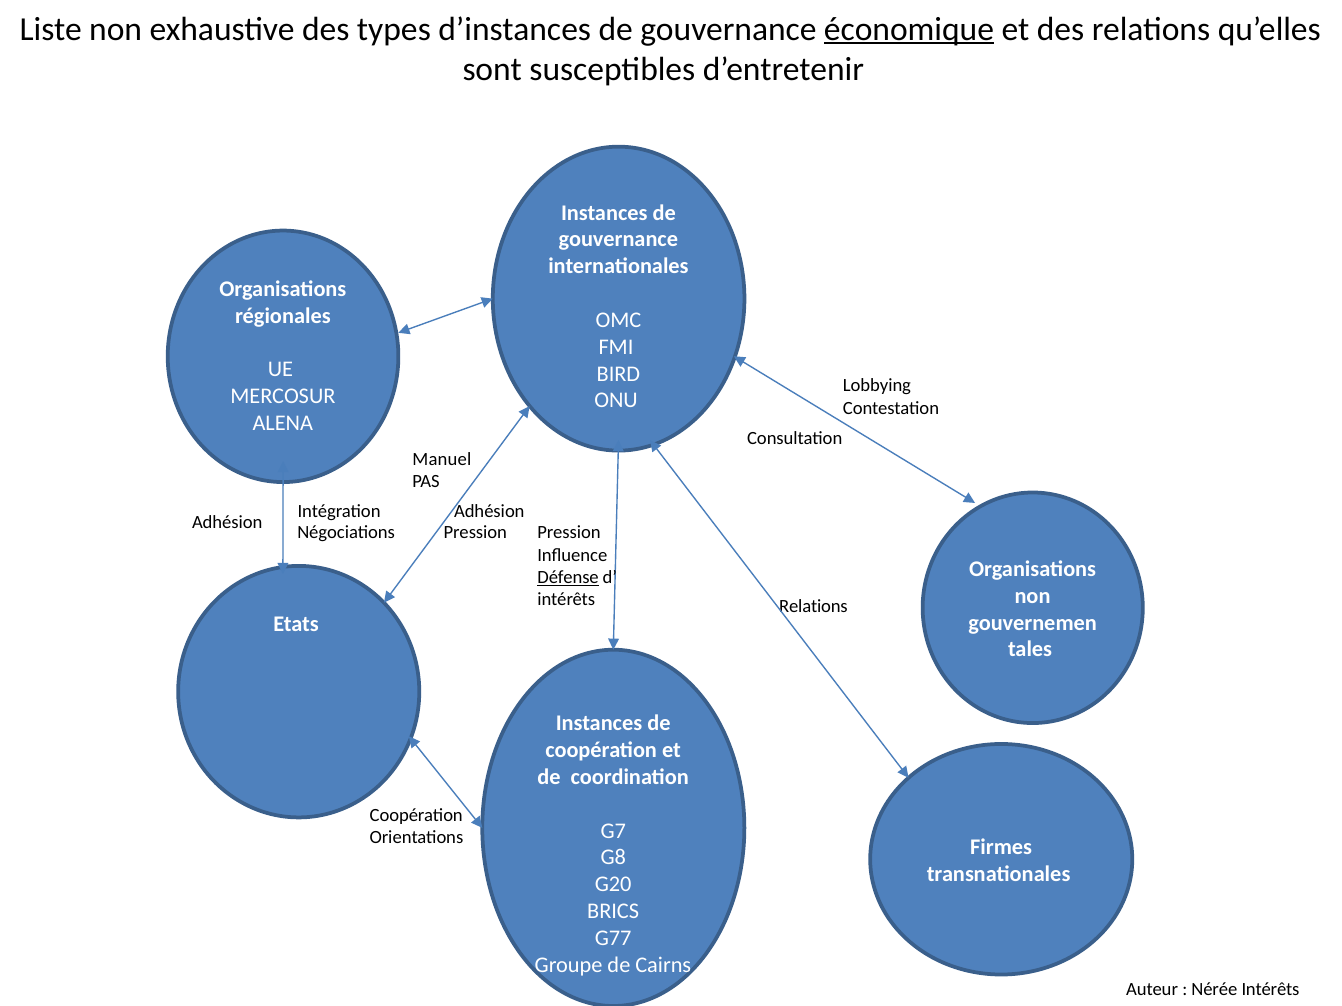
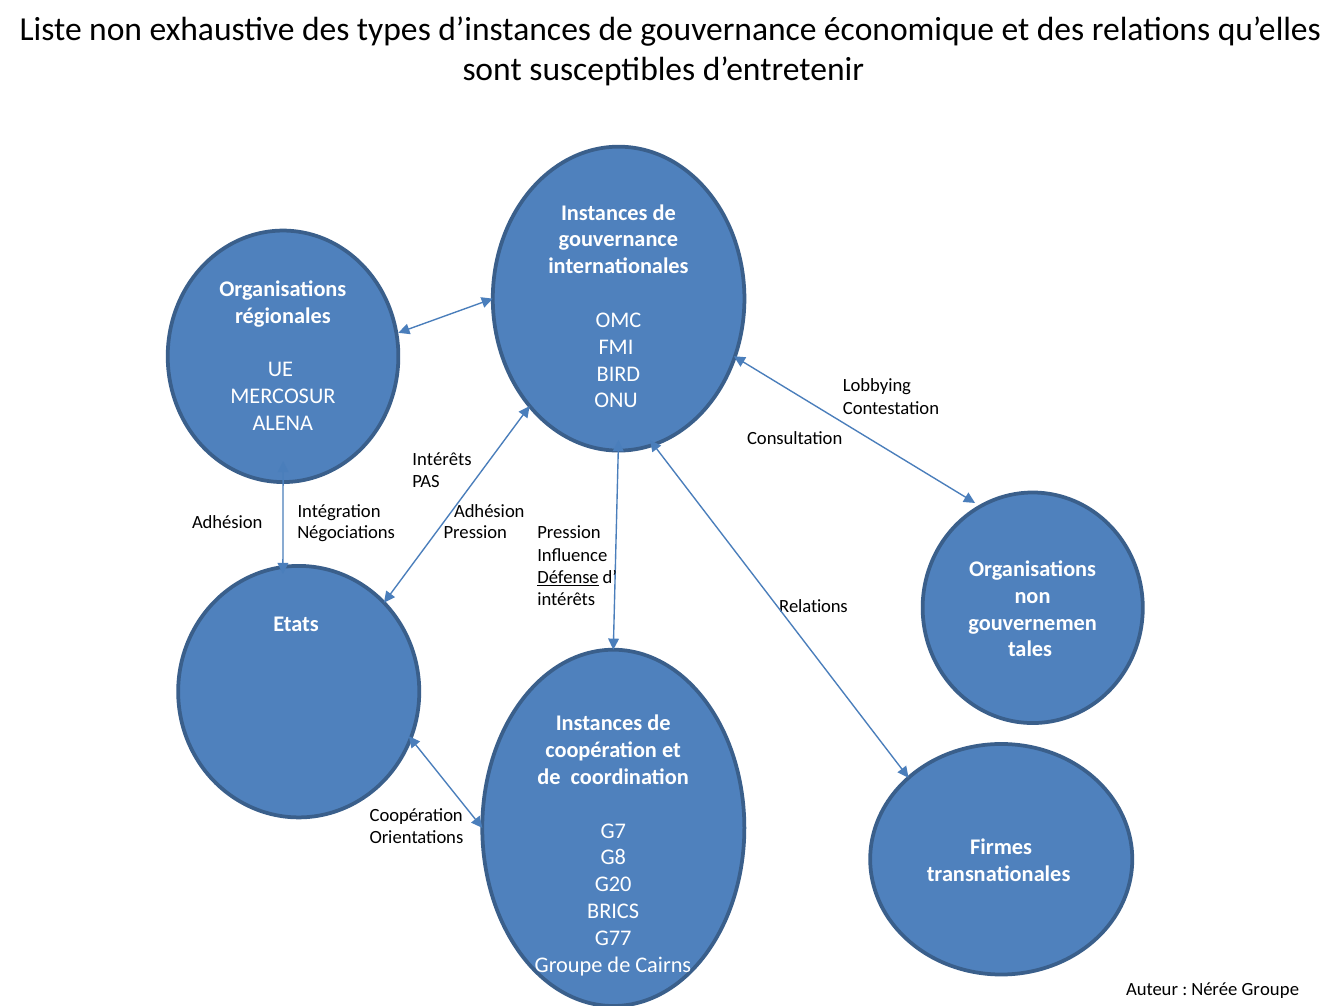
économique underline: present -> none (909, 29)
Manuel: Manuel -> Intérêts (442, 459)
Nérée Intérêts: Intérêts -> Groupe (1270, 989)
